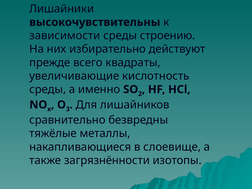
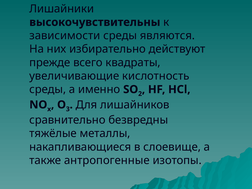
строению: строению -> являются (167, 36)
загрязнённости: загрязнённости -> антропогенные (107, 160)
